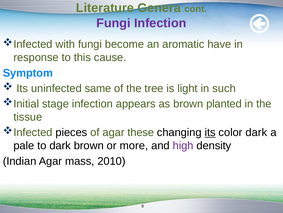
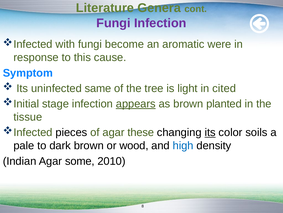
have: have -> were (219, 44)
such: such -> cited (224, 88)
appears underline: none -> present (136, 103)
color dark: dark -> soils (256, 132)
more: more -> wood (134, 145)
high colour: purple -> blue (183, 145)
mass: mass -> some (80, 161)
